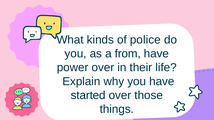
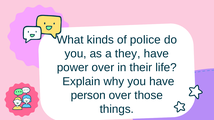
from: from -> they (128, 54)
started: started -> person (88, 96)
